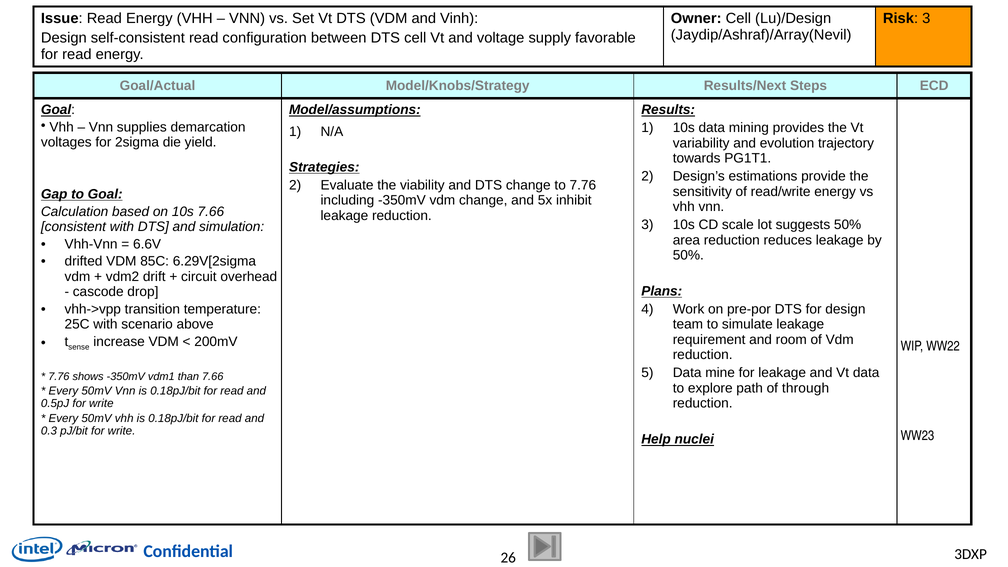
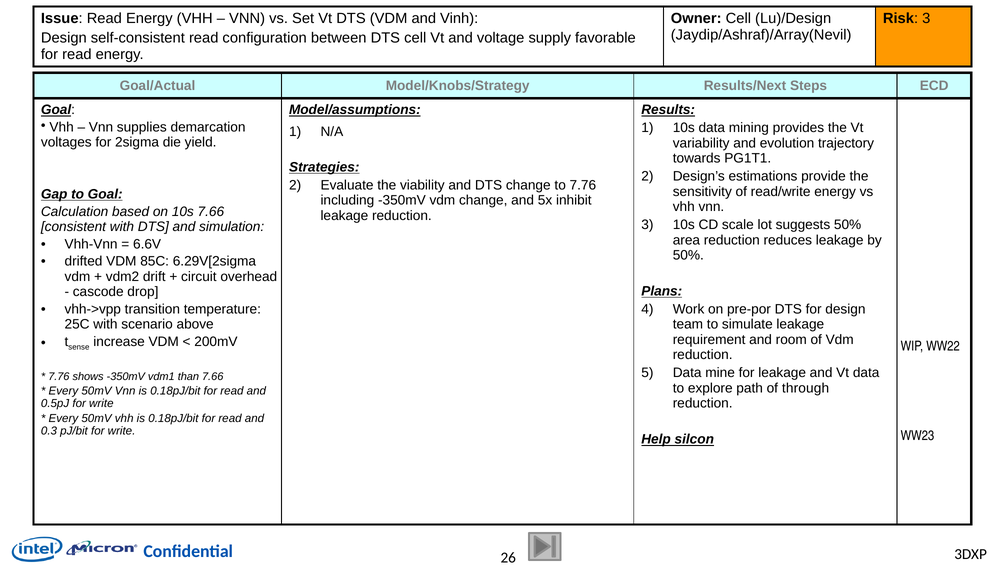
nuclei: nuclei -> silcon (694, 439)
